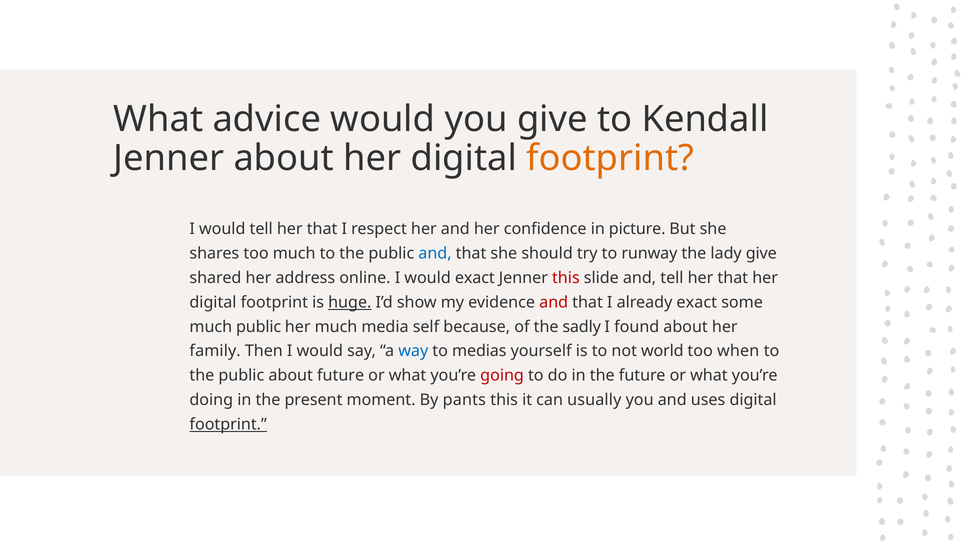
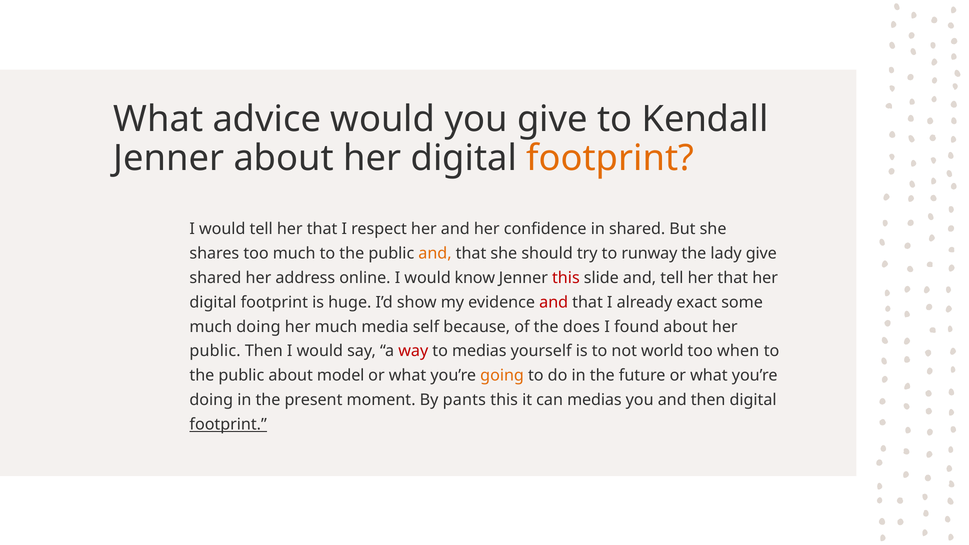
in picture: picture -> shared (637, 229)
and colour: blue -> orange (435, 254)
would exact: exact -> know (475, 278)
huge underline: present -> none (350, 302)
much public: public -> doing (258, 327)
sadly: sadly -> does (581, 327)
family: family -> public (215, 351)
way colour: blue -> red (413, 351)
about future: future -> model (341, 376)
going colour: red -> orange (502, 376)
can usually: usually -> medias (594, 400)
and uses: uses -> then (708, 400)
